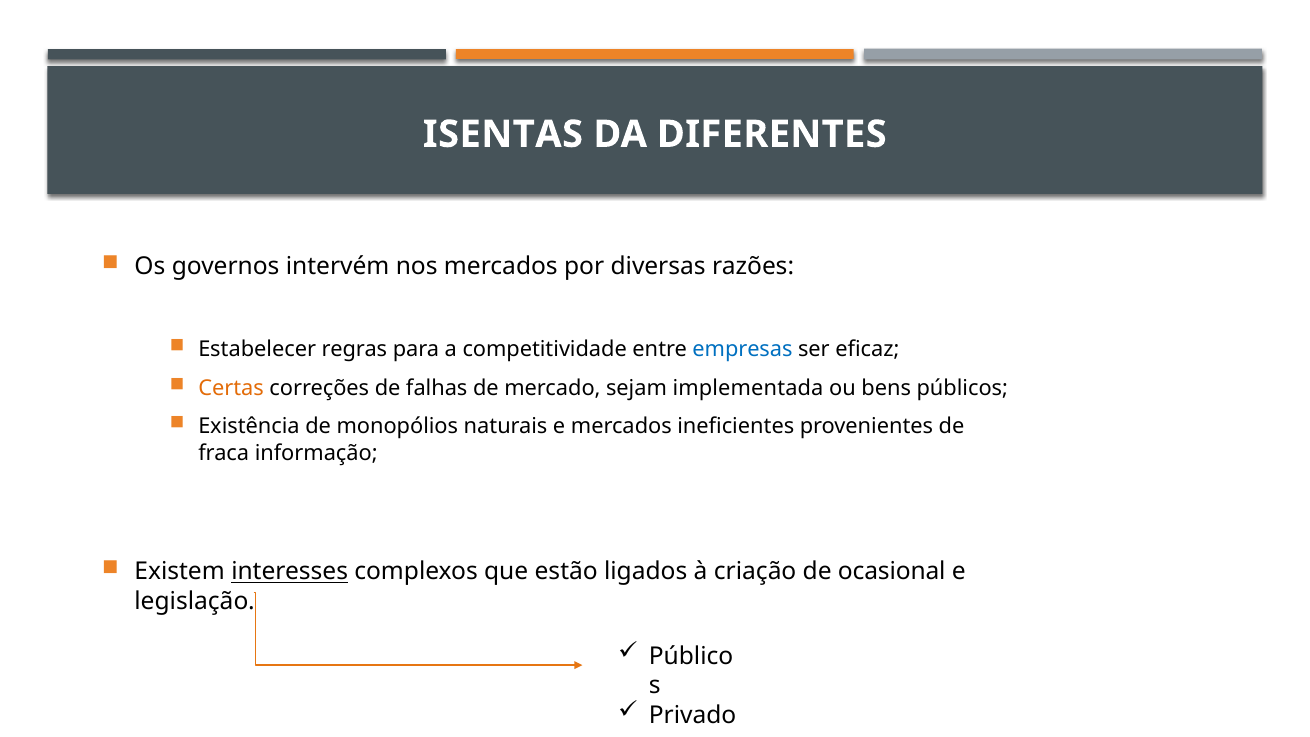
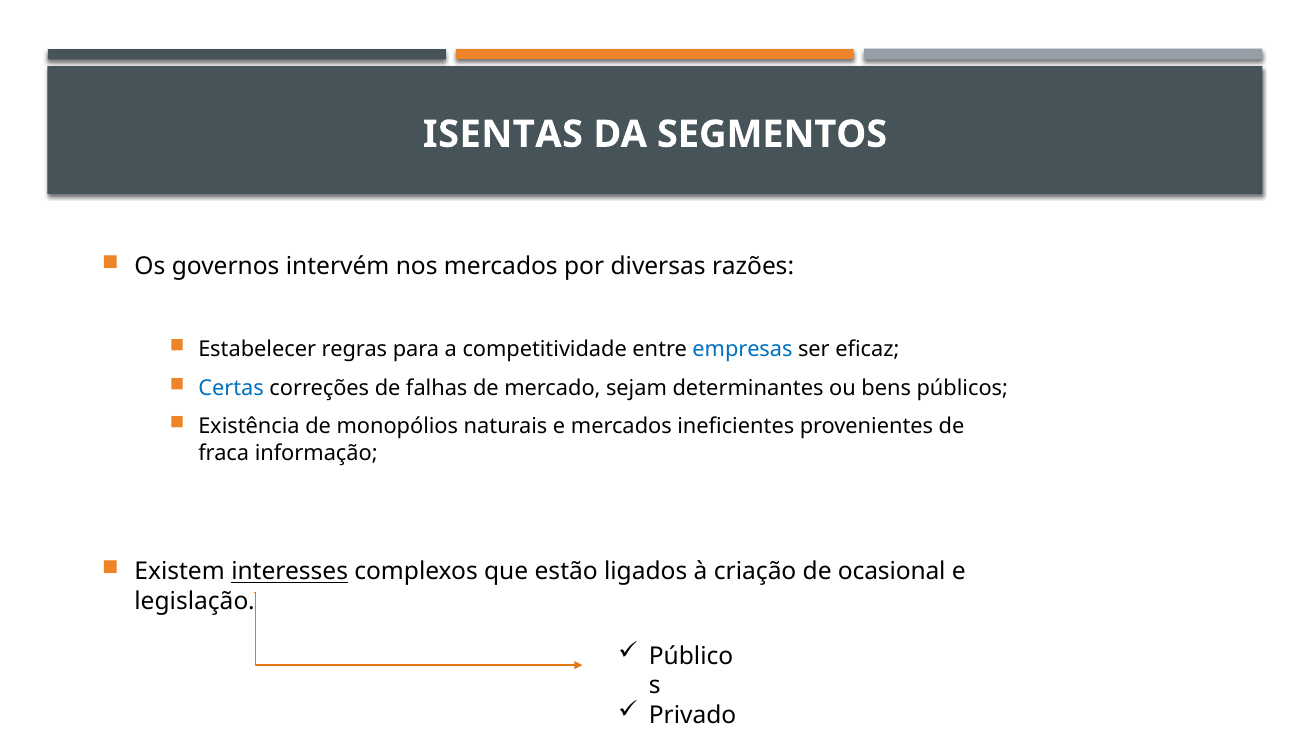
DIFERENTES: DIFERENTES -> SEGMENTOS (772, 134)
Certas colour: orange -> blue (231, 388)
implementada: implementada -> determinantes (748, 388)
